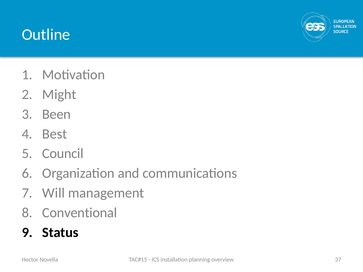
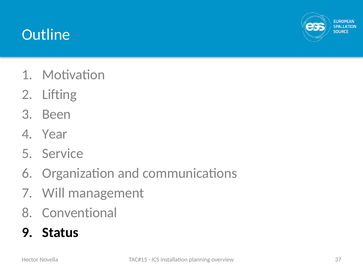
Might: Might -> Lifting (59, 95)
Best: Best -> Year (55, 134)
Council: Council -> Service (63, 154)
